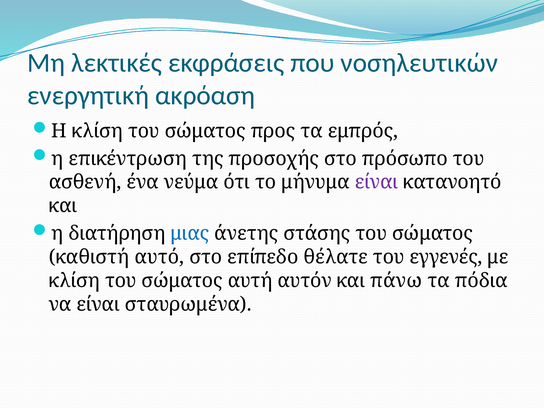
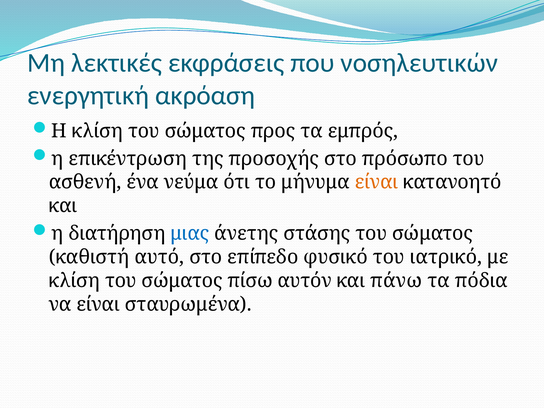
είναι colour: purple -> orange (377, 182)
θέλατε: θέλατε -> φυσικό (336, 257)
εγγενές: εγγενές -> ιατρικό (446, 257)
αυτή: αυτή -> πίσω (250, 281)
